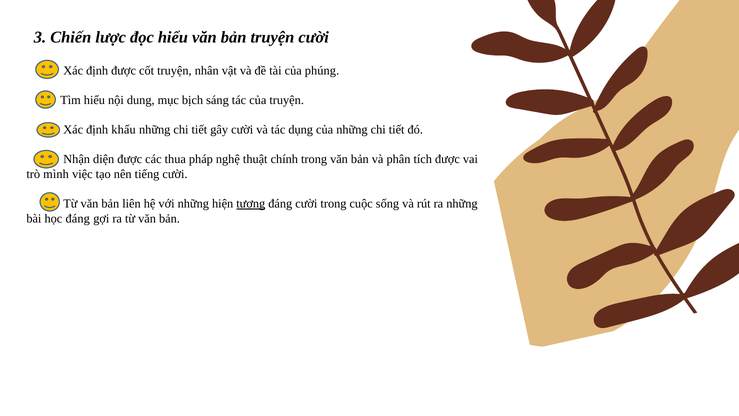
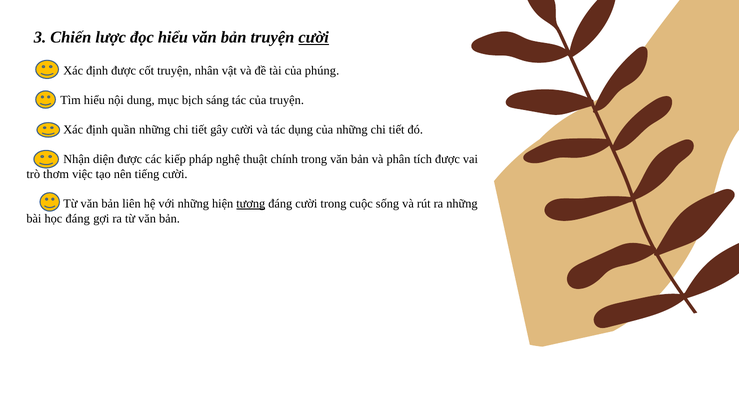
cười underline: none -> present (314, 37)
khấu: khấu -> quần (124, 130)
thua: thua -> kiếp (175, 159)
mình: mình -> thơm (56, 174)
